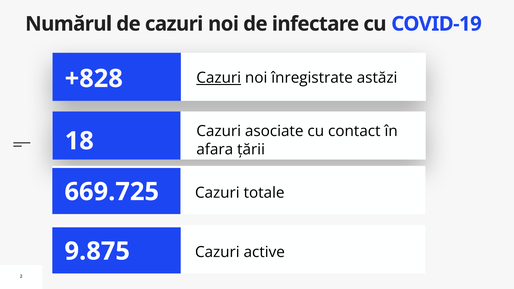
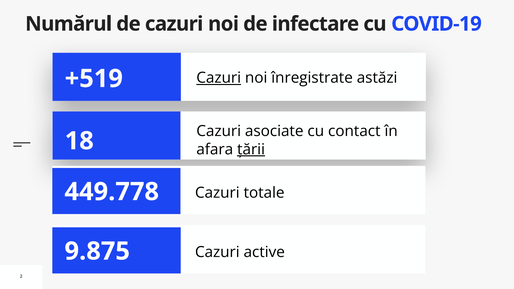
+828: +828 -> +519 (94, 79)
țării underline: none -> present (251, 149)
669.725: 669.725 -> 449.778 (112, 192)
